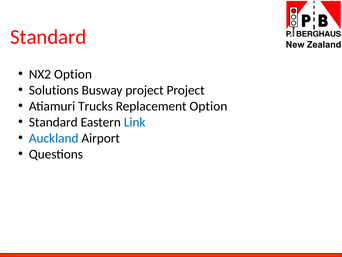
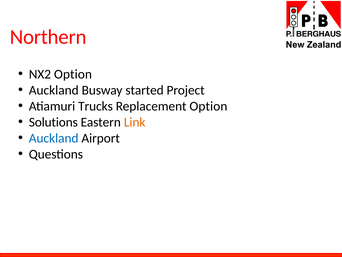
Standard: Standard -> Northern (48, 37)
Solutions: Solutions -> Auckland (54, 90)
Busway project: project -> started (145, 90)
Standard: Standard -> Solutions (53, 122)
Link colour: blue -> orange (135, 122)
